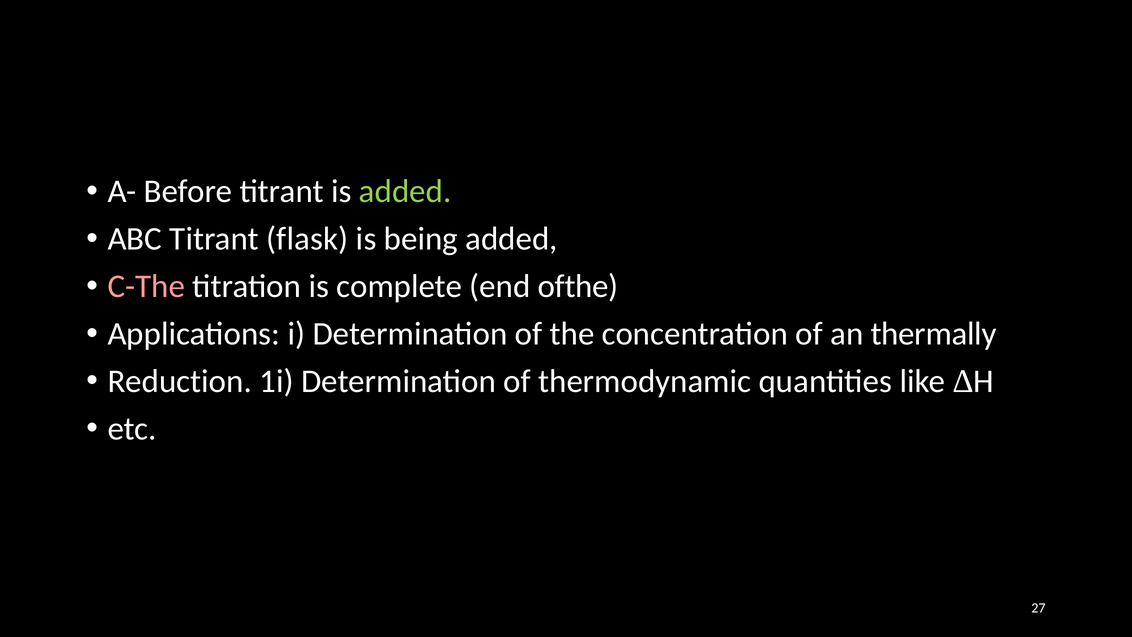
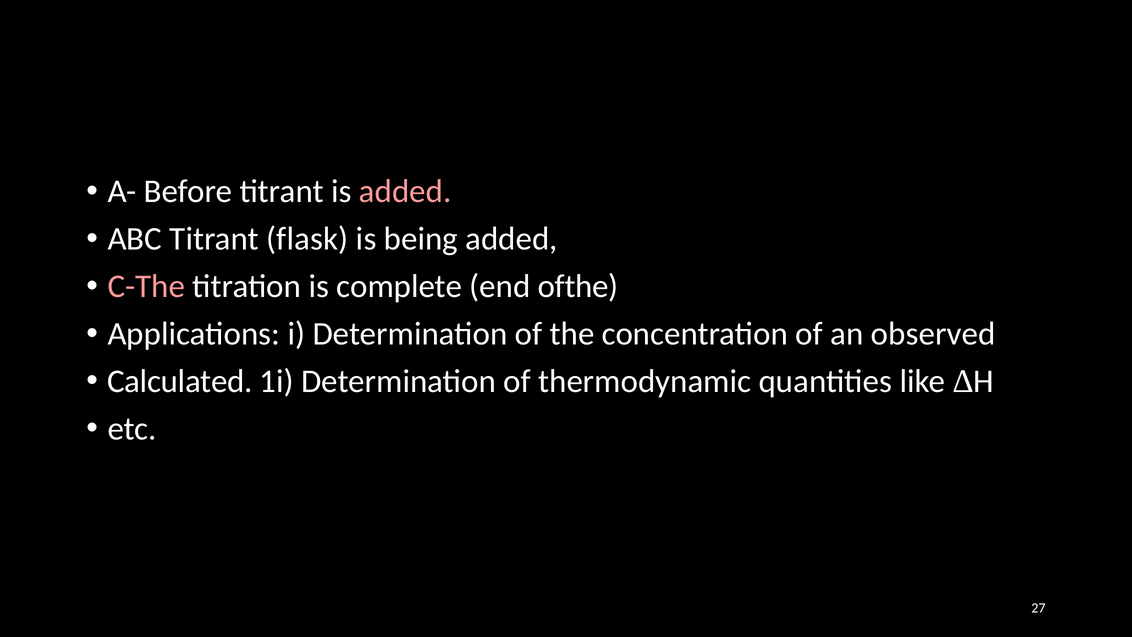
added colour: light green -> pink (405, 191)
thermally: thermally -> observed (933, 334)
Reduction: Reduction -> Calculated (180, 381)
